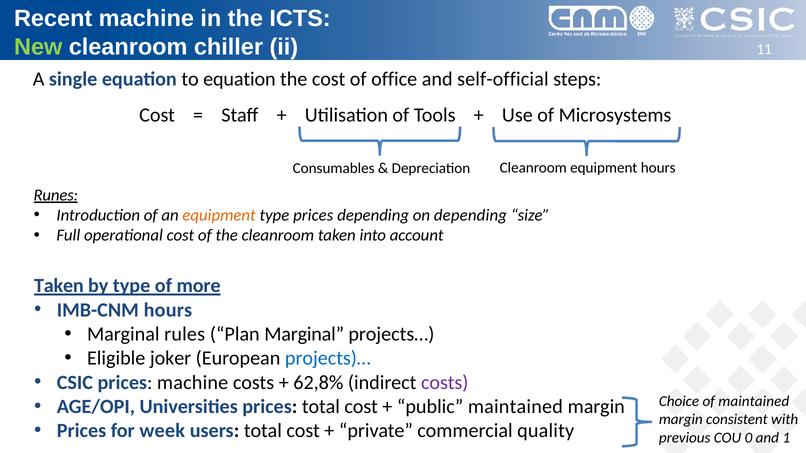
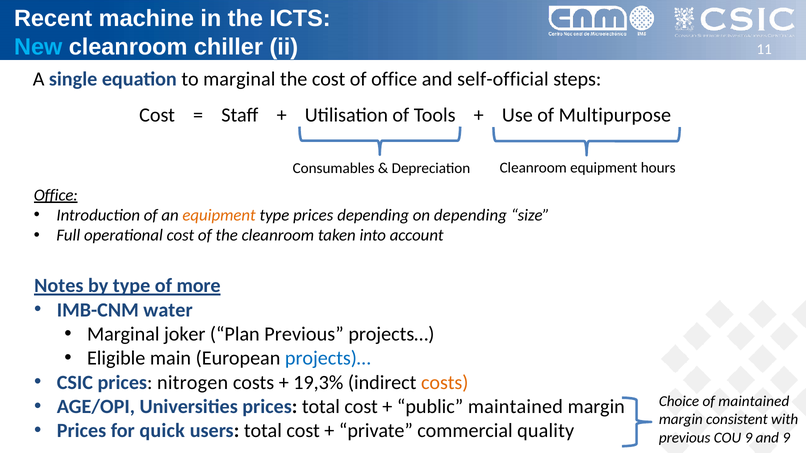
New colour: light green -> light blue (38, 47)
to equation: equation -> marginal (239, 79)
Microsystems: Microsystems -> Multipurpose (615, 115)
Runes: Runes -> Office (56, 195)
Taken: Taken -> Notes (59, 286)
IMB-CNM hours: hours -> water (168, 310)
rules: rules -> joker (185, 334)
Plan Marginal: Marginal -> Previous (304, 334)
joker: joker -> main (171, 359)
prices machine: machine -> nitrogen (193, 383)
62,8%: 62,8% -> 19,3% (318, 383)
costs colour: purple -> orange (445, 383)
week: week -> quick (162, 431)
COU 0: 0 -> 9 (749, 438)
and 1: 1 -> 9 (786, 438)
